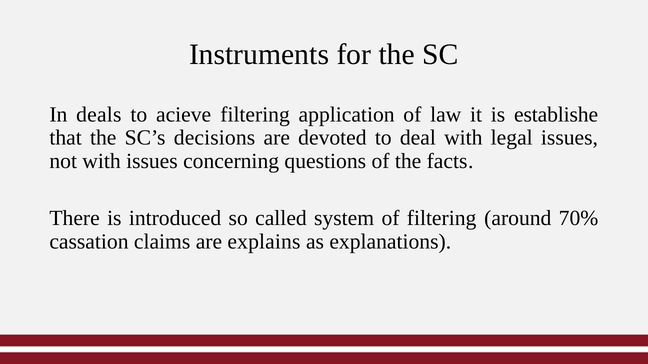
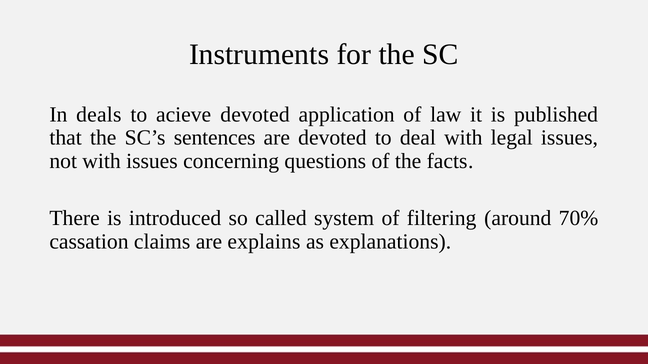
acieve filtering: filtering -> devoted (255, 115)
establishe: establishe -> published (556, 115)
decisions: decisions -> sentences (215, 138)
